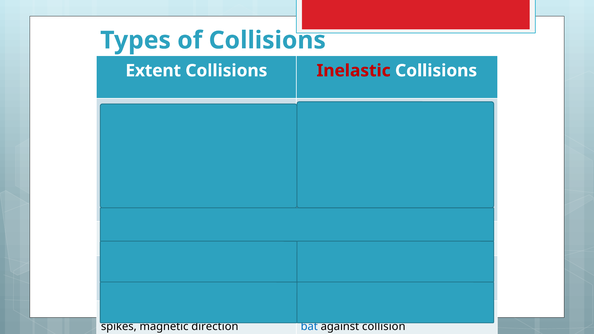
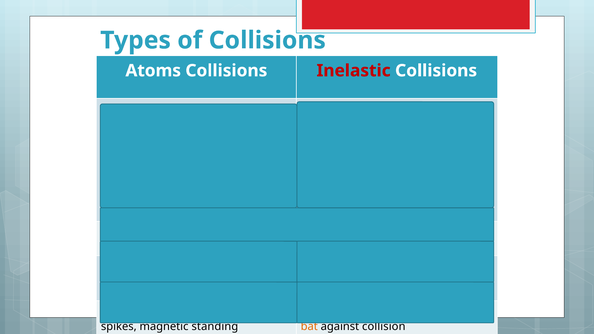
Extent: Extent -> Atoms (153, 71)
direction: direction -> standing (215, 326)
bat colour: blue -> orange (309, 326)
